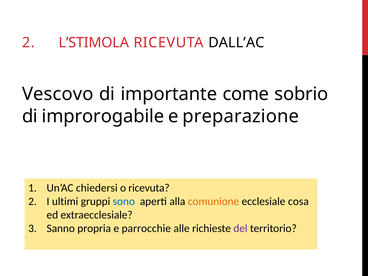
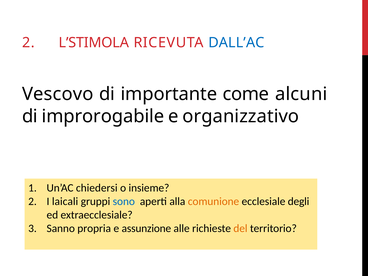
DALL’AC colour: black -> blue (236, 43)
sobrio: sobrio -> alcuni (301, 94)
preparazione: preparazione -> organizzativo (241, 116)
o ricevuta: ricevuta -> insieme (149, 188)
ultimi: ultimi -> laicali (65, 201)
cosa: cosa -> degli (299, 201)
parrocchie: parrocchie -> assunzione (146, 228)
del colour: purple -> orange (240, 228)
